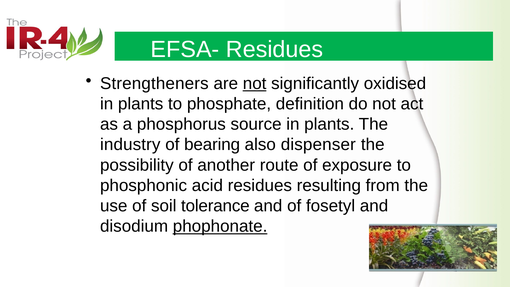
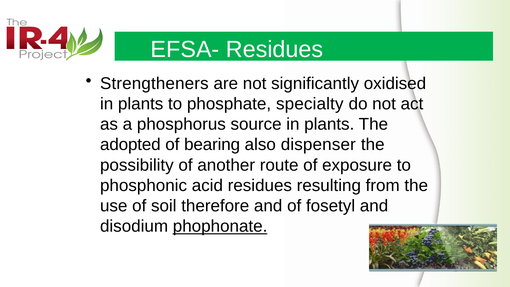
not underline: present -> none (255, 83)
definition: definition -> specialty (310, 104)
industry: industry -> adopted (130, 145)
tolerance: tolerance -> therefore (215, 206)
